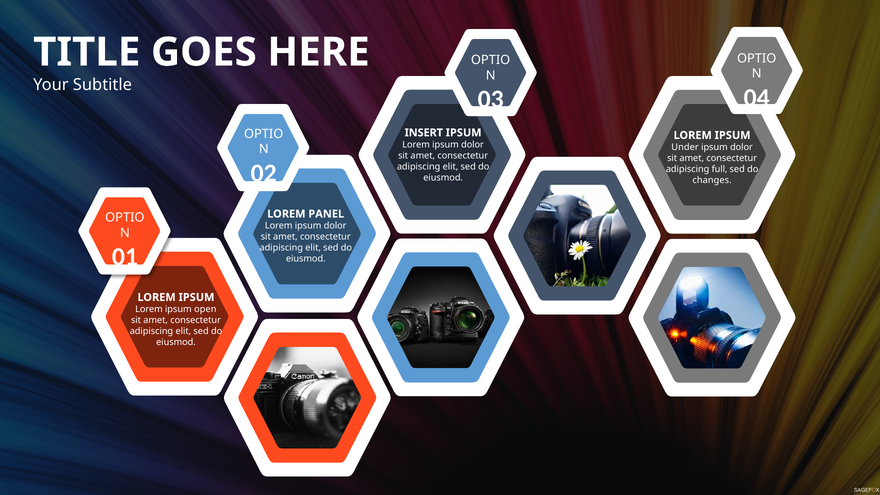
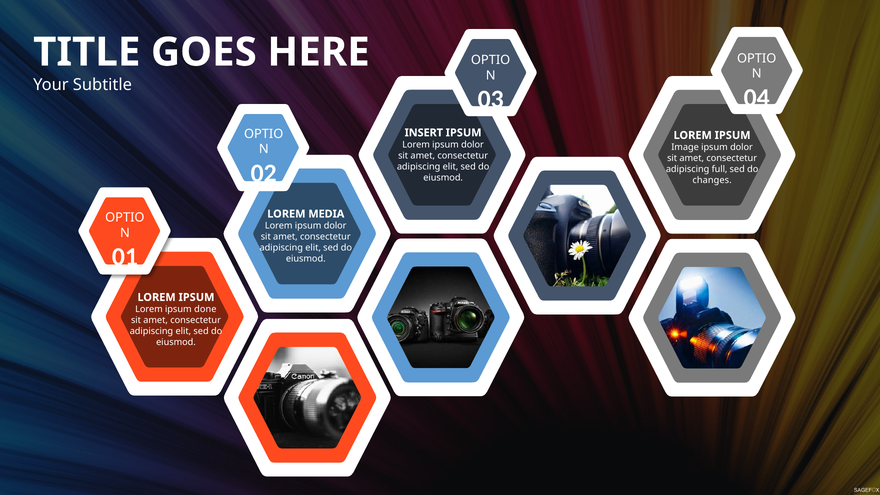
Under: Under -> Image (685, 147)
PANEL: PANEL -> MEDIA (326, 214)
open: open -> done (205, 309)
